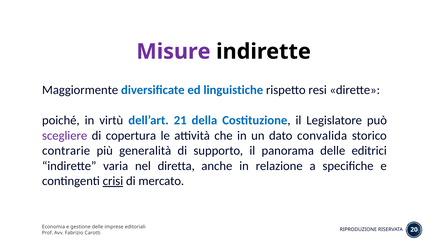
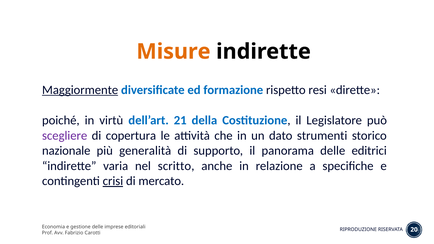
Misure colour: purple -> orange (173, 52)
Maggiormente underline: none -> present (80, 90)
linguistiche: linguistiche -> formazione (233, 90)
convalida: convalida -> strumenti (322, 136)
contrarie: contrarie -> nazionale (66, 151)
diretta: diretta -> scritto (176, 166)
